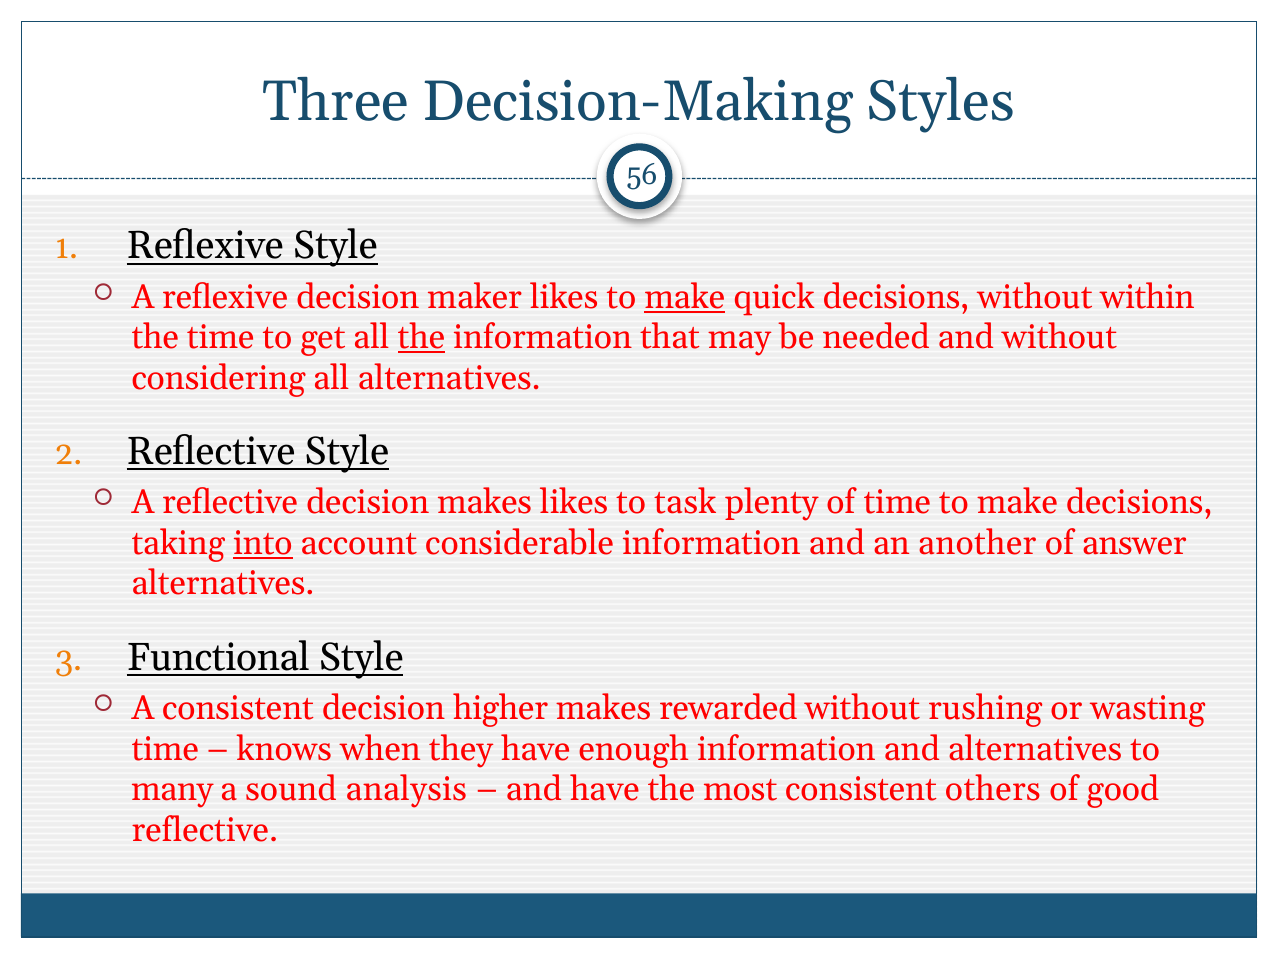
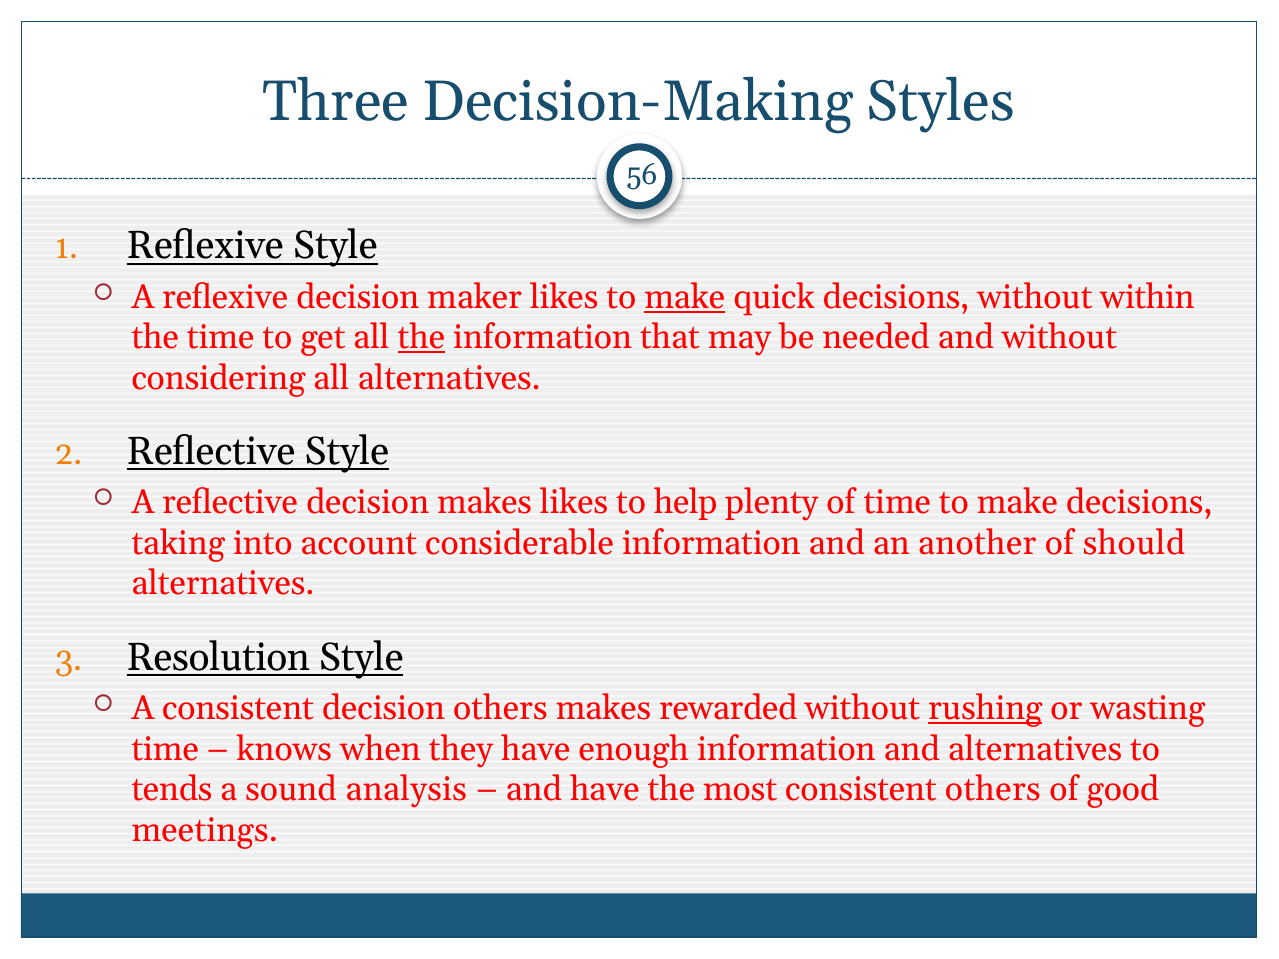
task: task -> help (686, 503)
into underline: present -> none (263, 543)
answer: answer -> should (1134, 543)
Functional: Functional -> Resolution (218, 658)
decision higher: higher -> others (500, 709)
rushing underline: none -> present (985, 709)
many: many -> tends (172, 790)
reflective: reflective -> meetings (205, 830)
